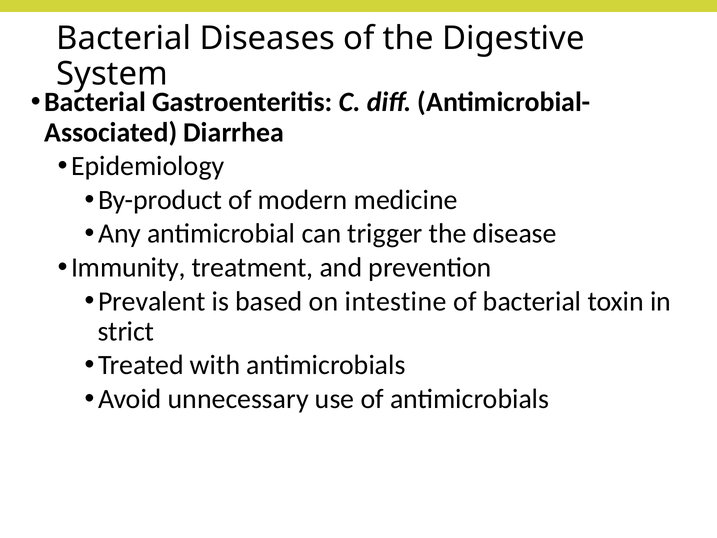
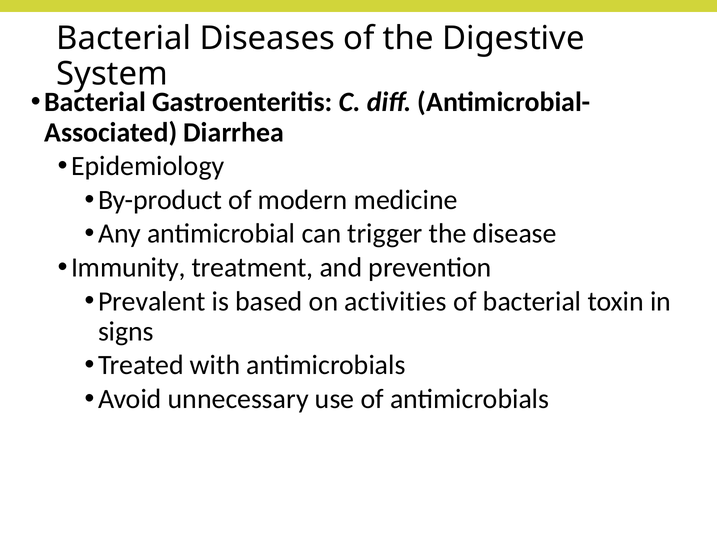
intestine: intestine -> activities (396, 301)
strict: strict -> signs (126, 331)
